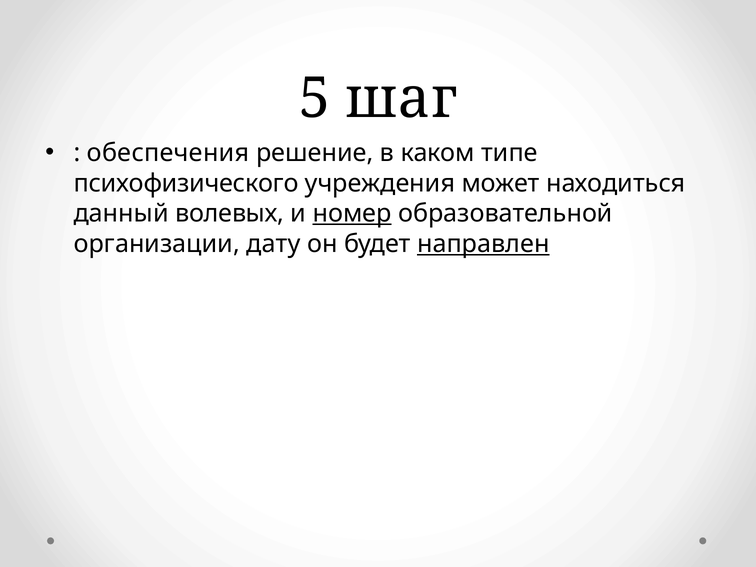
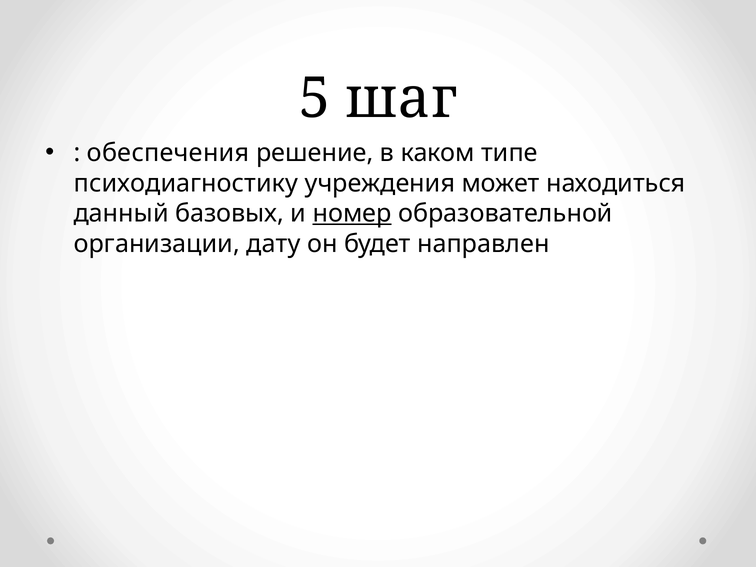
психофизического: психофизического -> психодиагностику (186, 183)
волевых: волевых -> базовых (230, 213)
направлен underline: present -> none (483, 244)
